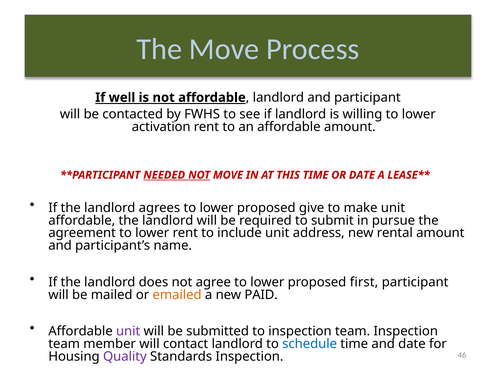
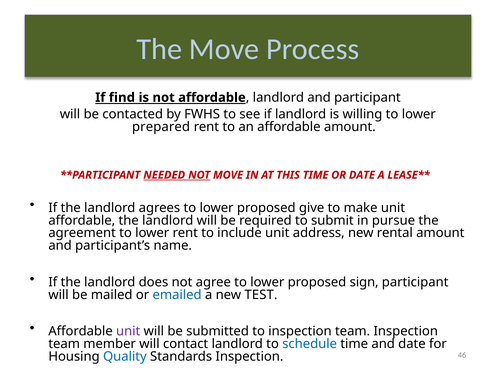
well: well -> find (122, 98)
activation: activation -> prepared (161, 127)
first: first -> sign (364, 282)
emailed colour: orange -> blue (177, 295)
PAID: PAID -> TEST (261, 295)
Quality colour: purple -> blue (125, 356)
